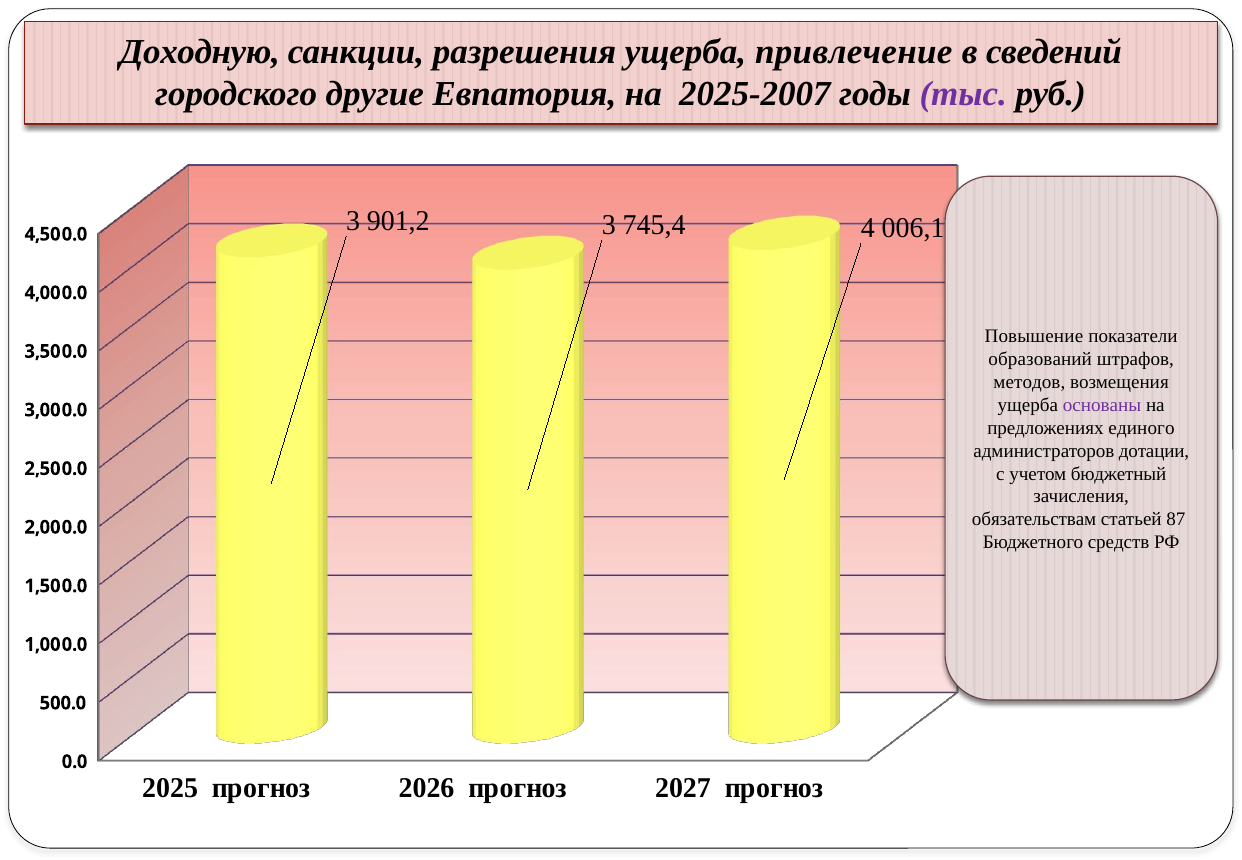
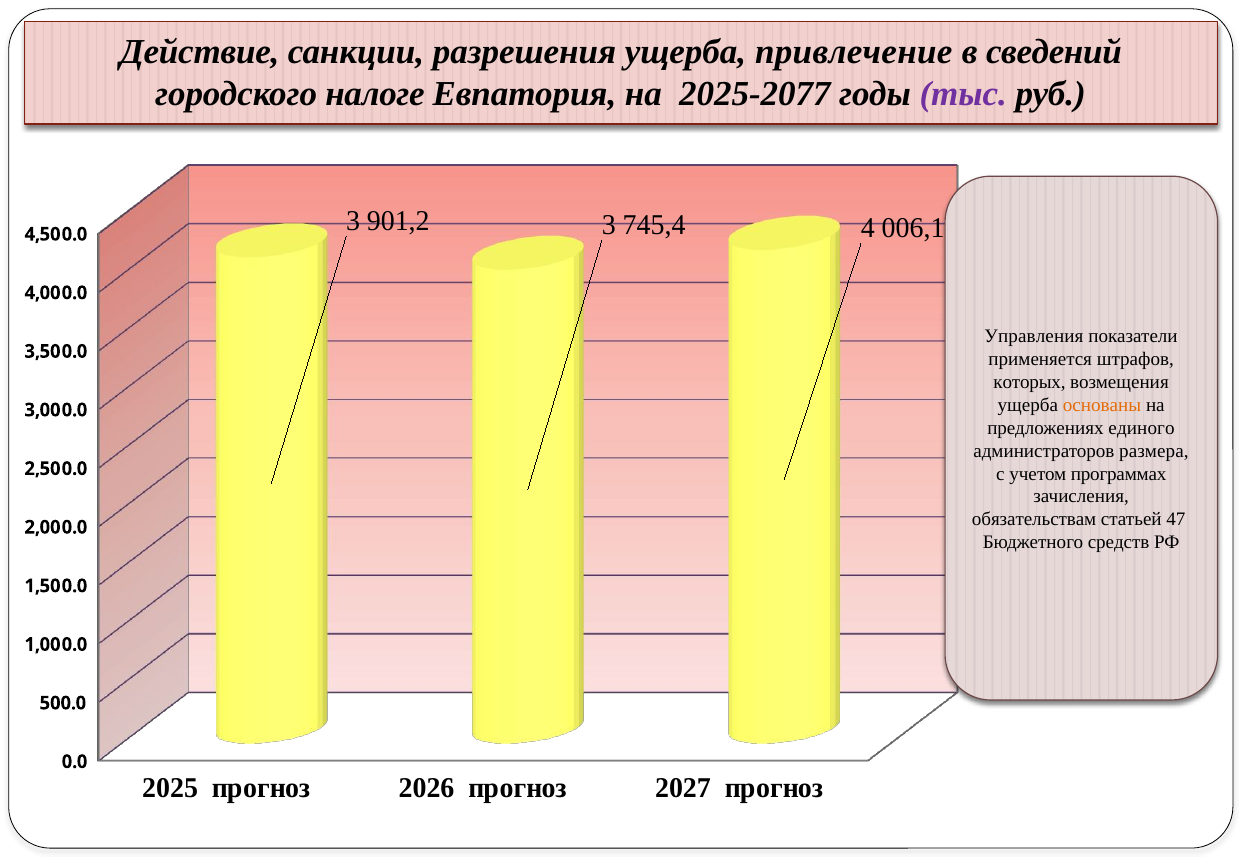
Доходную: Доходную -> Действие (200, 52)
другие: другие -> налоге (375, 94)
2025-2007: 2025-2007 -> 2025-2077 (755, 94)
Повышение: Повышение -> Управления (1034, 336)
образований: образований -> применяется (1040, 359)
методов: методов -> которых (1030, 382)
основаны colour: purple -> orange (1102, 405)
дотации: дотации -> размера (1154, 451)
бюджетный: бюджетный -> программах (1119, 474)
87: 87 -> 47 (1176, 520)
